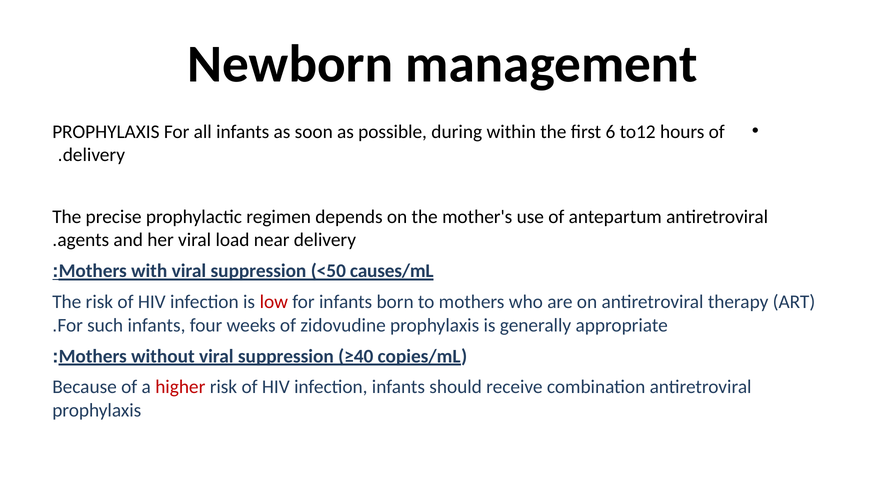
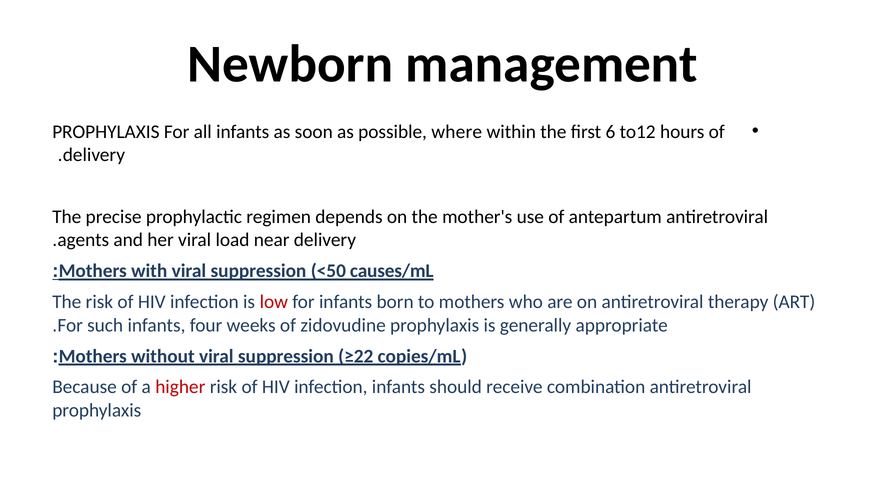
during: during -> where (457, 132)
≥40: ≥40 -> ≥22 (356, 356)
